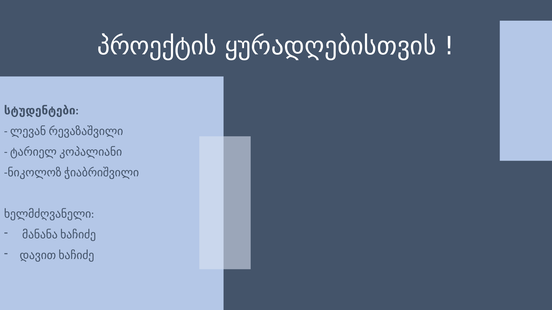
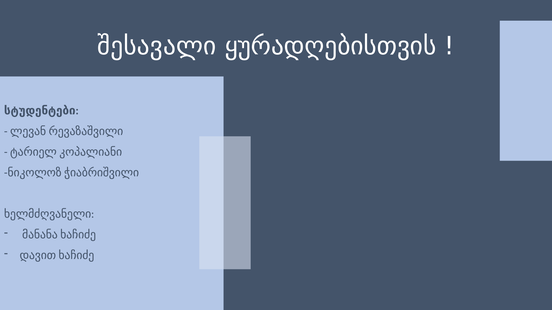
პროექტის: პროექტის -> შესავალი (157, 46)
